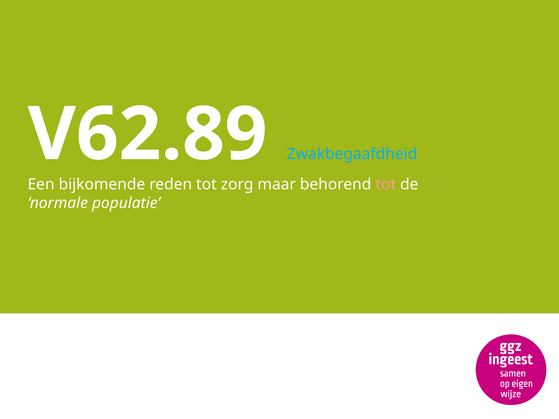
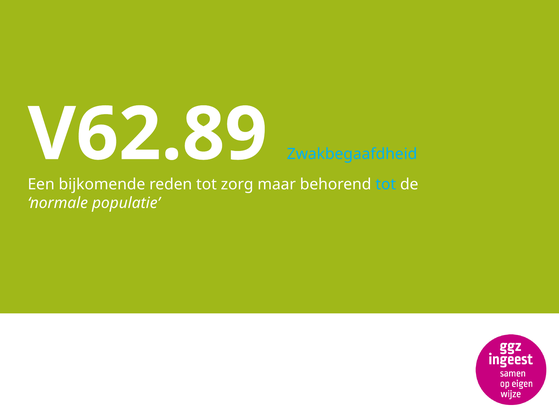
tot colour: pink -> light blue (386, 185)
